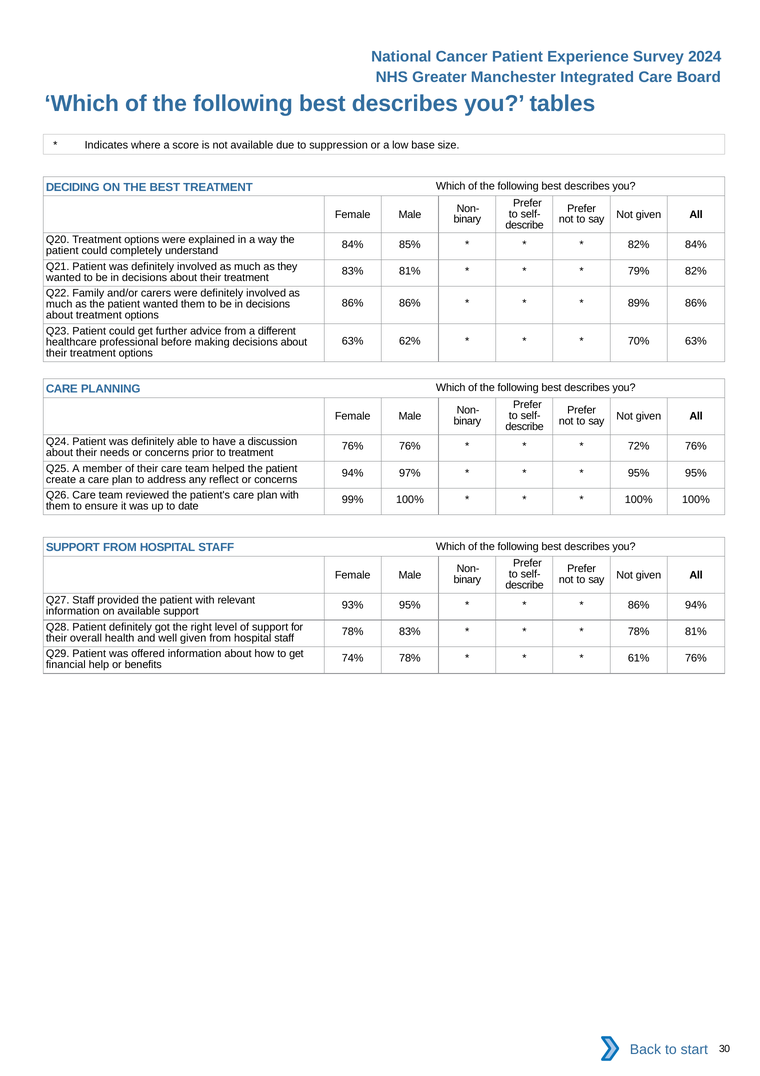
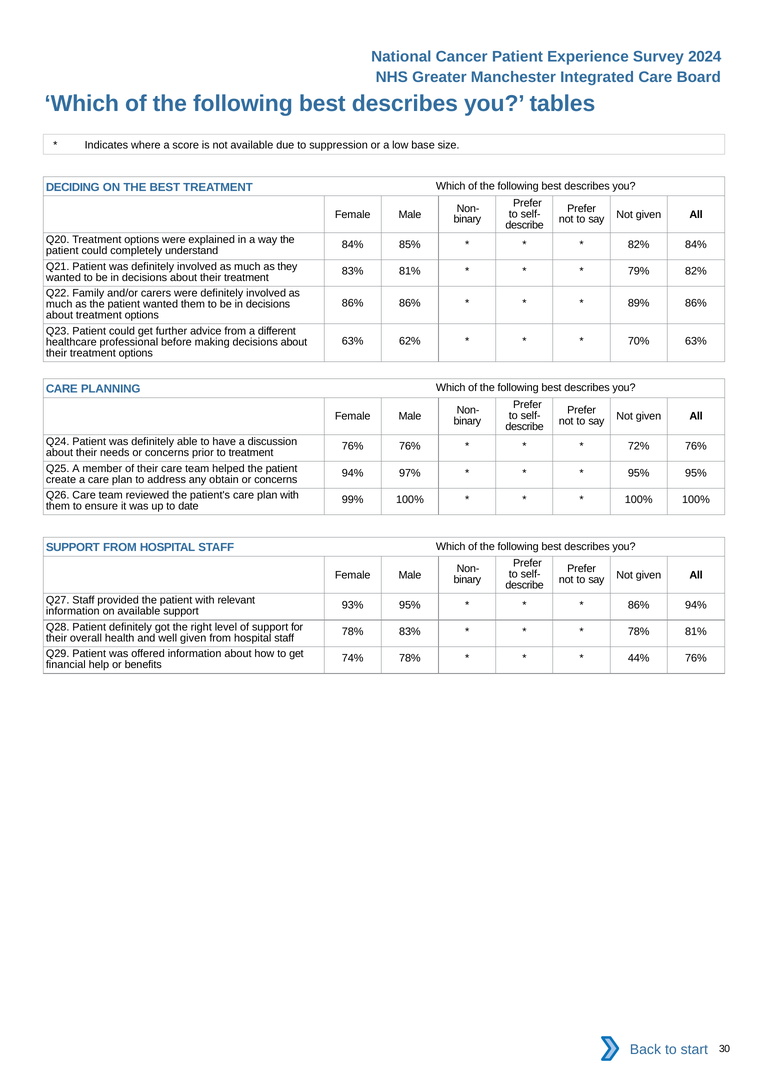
reflect: reflect -> obtain (224, 479)
61%: 61% -> 44% (639, 658)
